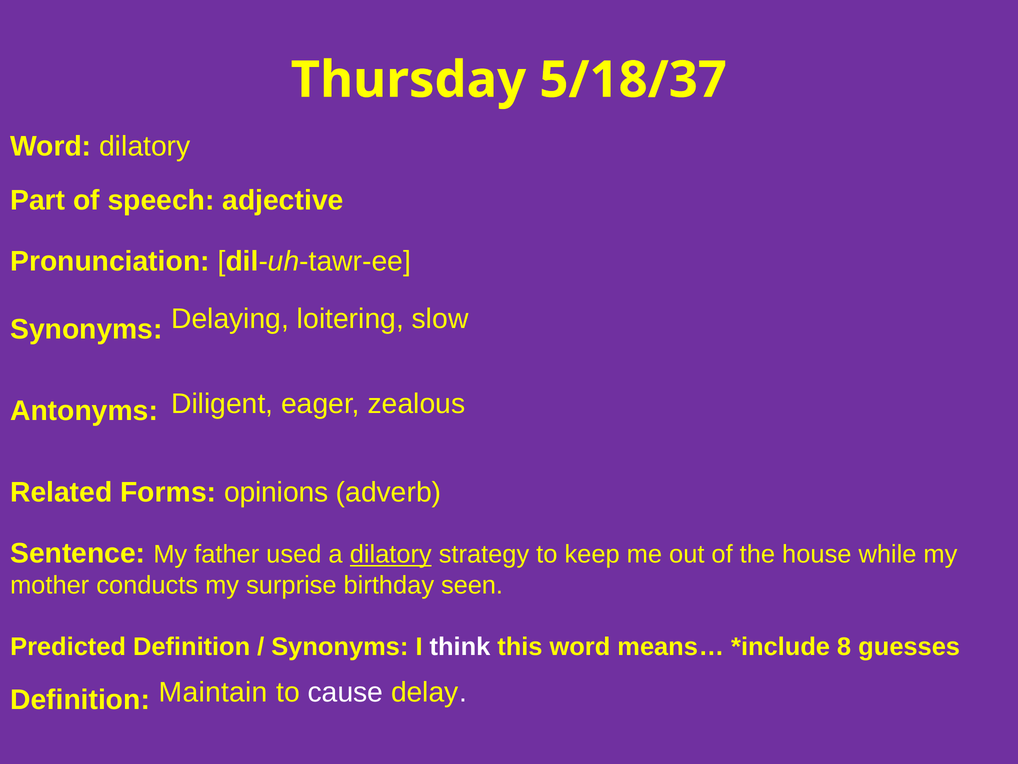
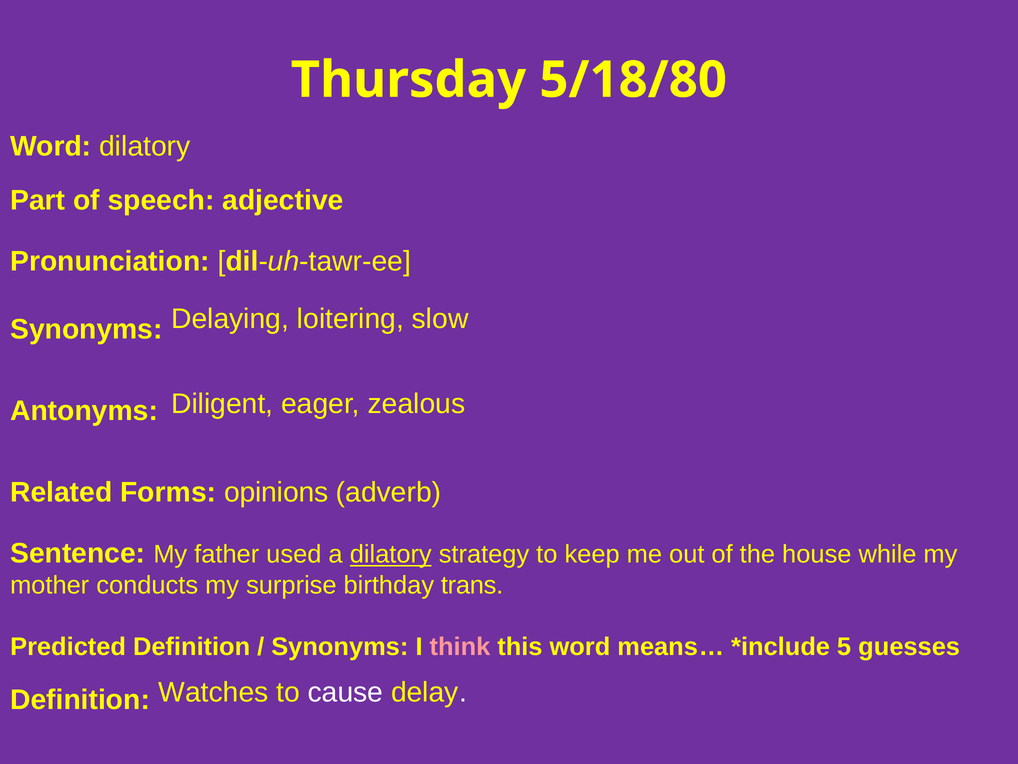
5/18/37: 5/18/37 -> 5/18/80 (633, 80)
seen: seen -> trans (472, 585)
think colour: white -> pink (460, 646)
8: 8 -> 5 (844, 646)
Maintain: Maintain -> Watches (213, 692)
